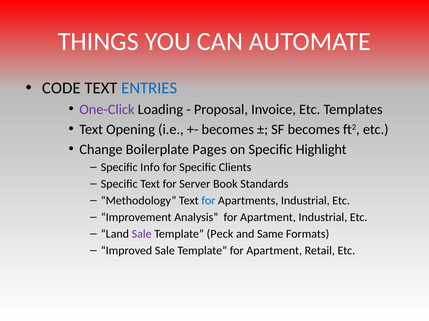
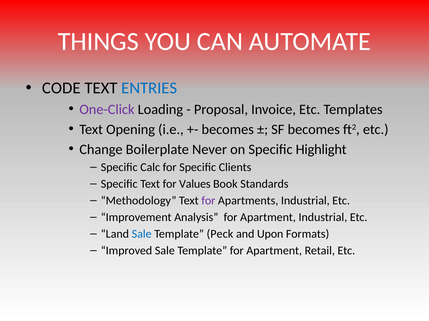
Pages: Pages -> Never (210, 150)
Info: Info -> Calc (150, 168)
Server: Server -> Values (195, 184)
for colour: blue -> purple (208, 201)
Sale colour: purple -> blue (142, 234)
Same: Same -> Upon (270, 234)
